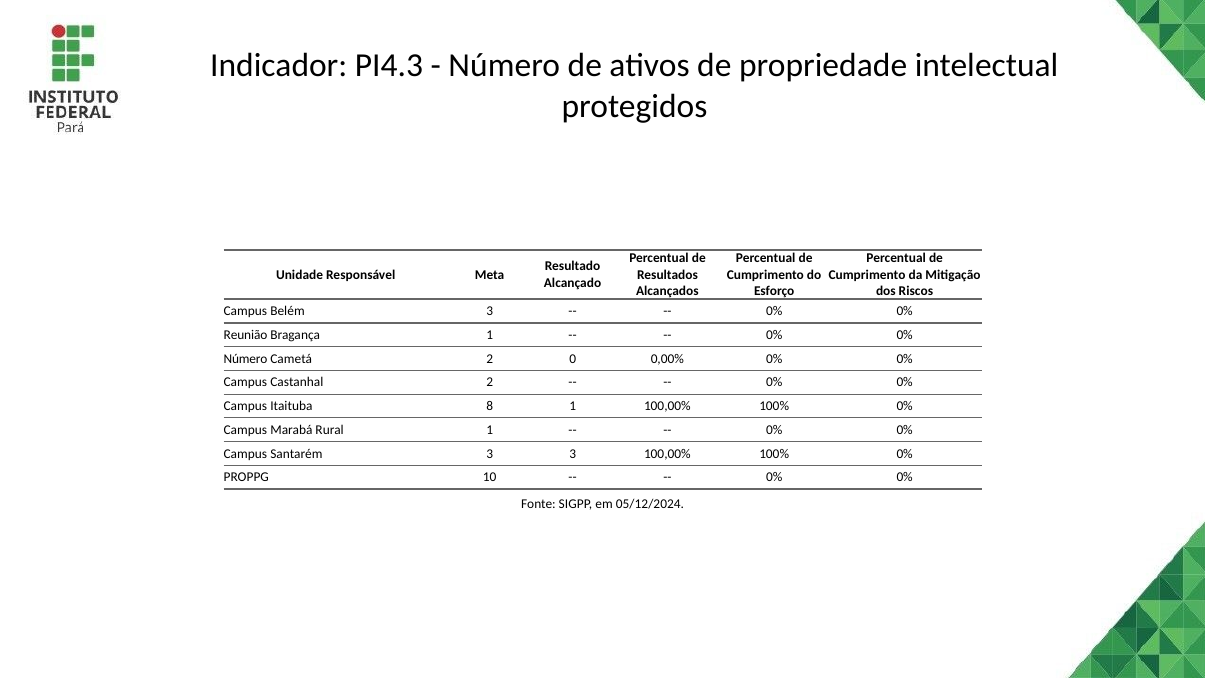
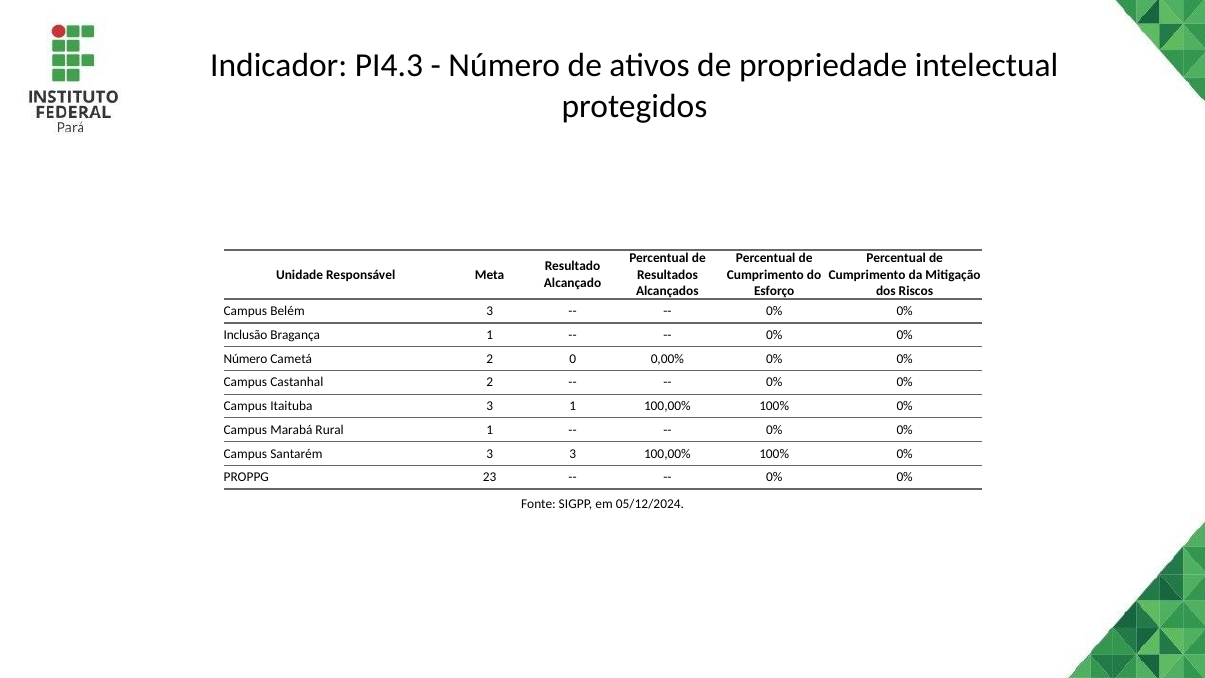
Reunião: Reunião -> Inclusão (246, 335)
Itaituba 8: 8 -> 3 (490, 406)
10: 10 -> 23 (490, 477)
